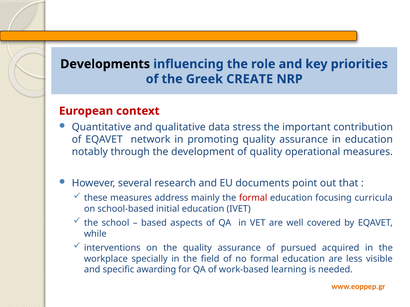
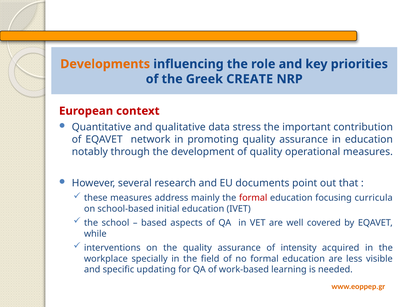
Developments colour: black -> orange (105, 64)
pursued: pursued -> intensity (299, 248)
awarding: awarding -> updating (156, 270)
